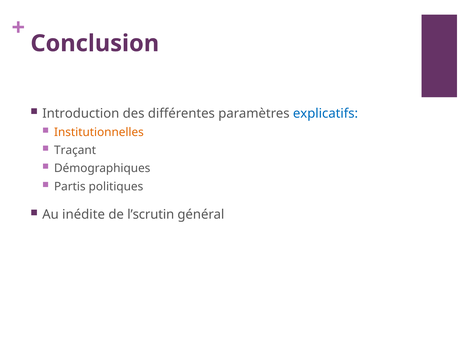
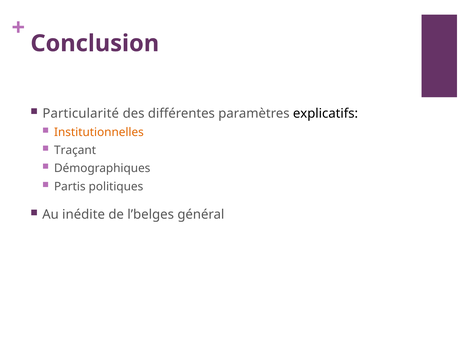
Introduction: Introduction -> Particularité (81, 113)
explicatifs colour: blue -> black (326, 113)
l’scrutin: l’scrutin -> l’belges (151, 215)
